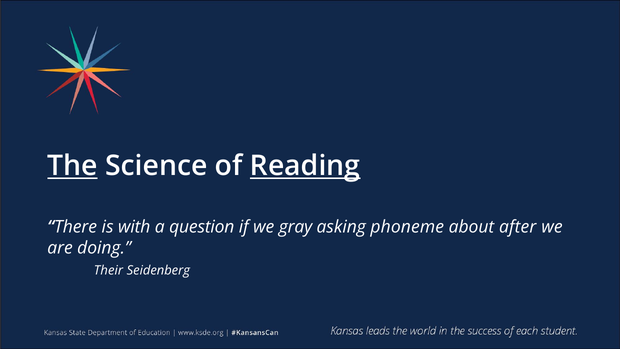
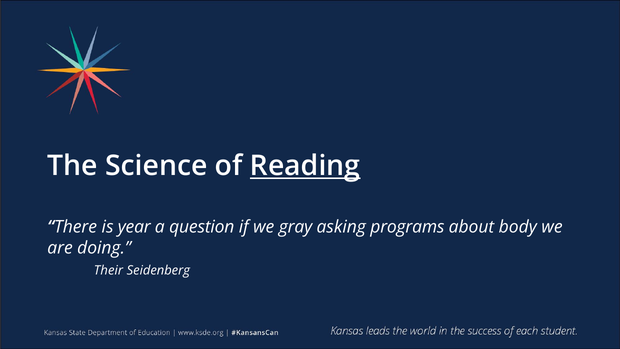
The underline: present -> none (72, 166)
with: with -> year (134, 227)
phoneme: phoneme -> programs (407, 227)
after: after -> body (518, 227)
